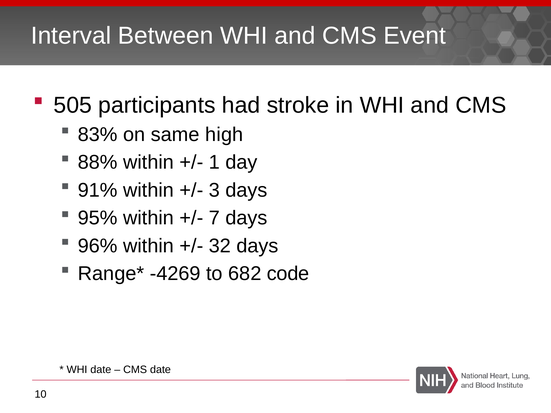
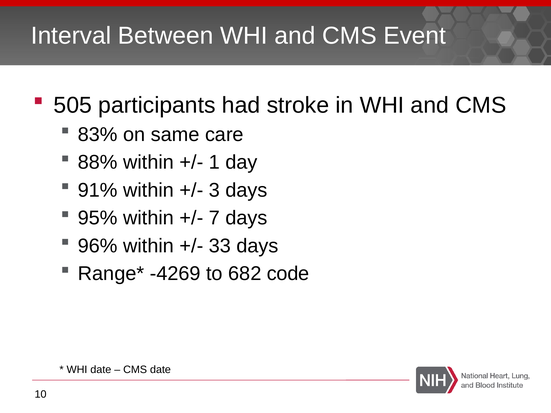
high: high -> care (224, 135)
32: 32 -> 33 (220, 246)
